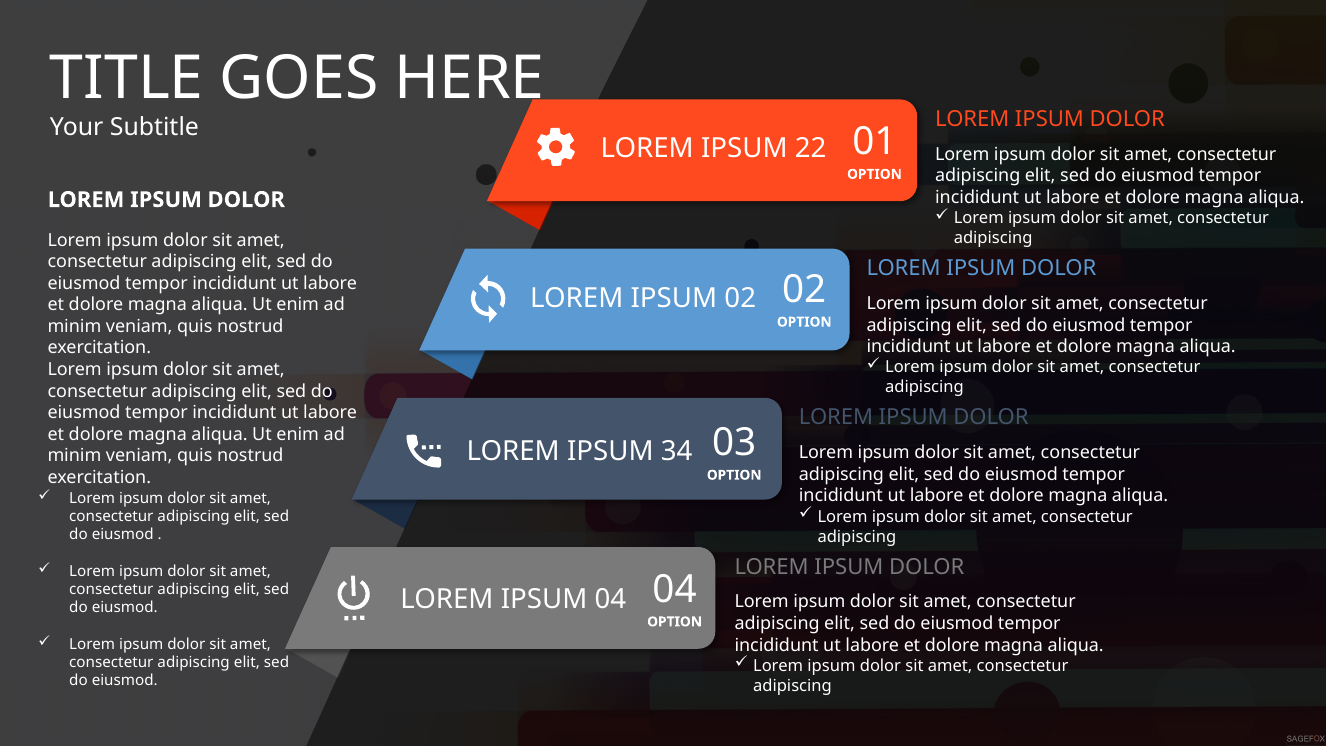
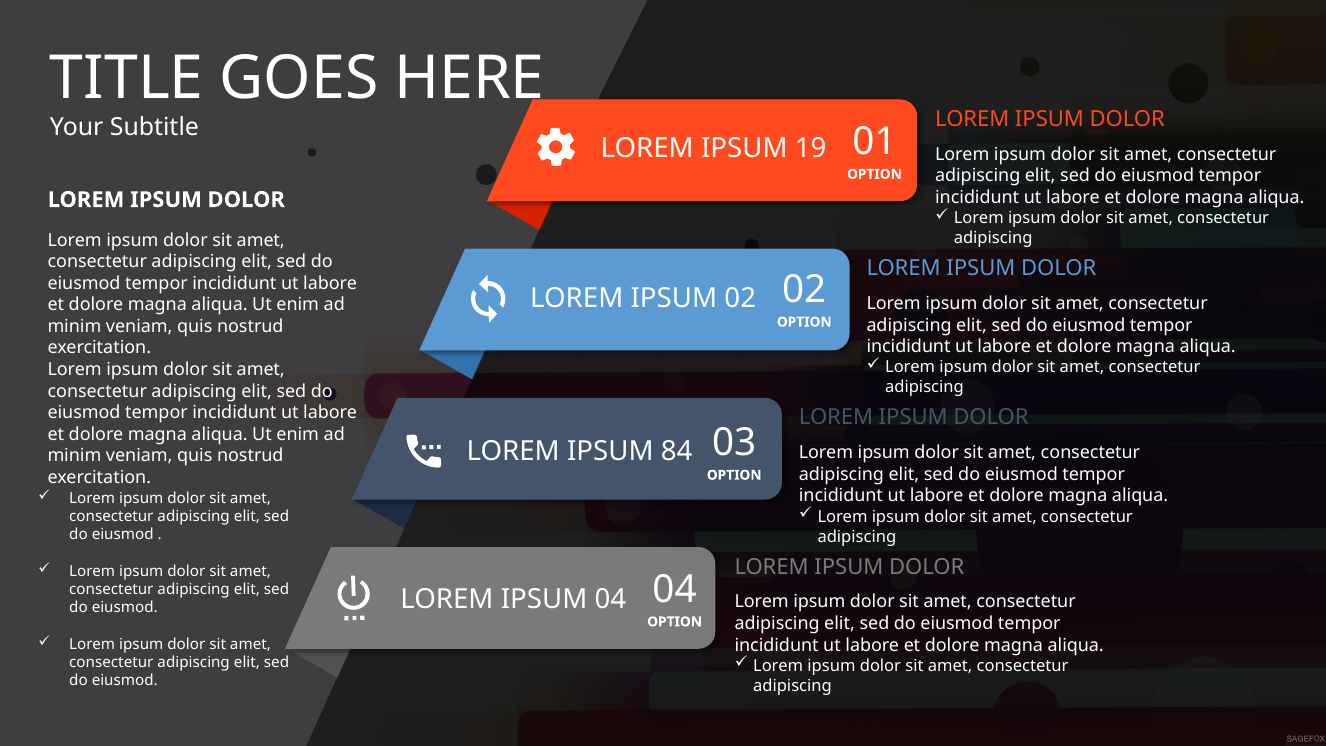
22: 22 -> 19 (811, 148)
34: 34 -> 84 (677, 452)
